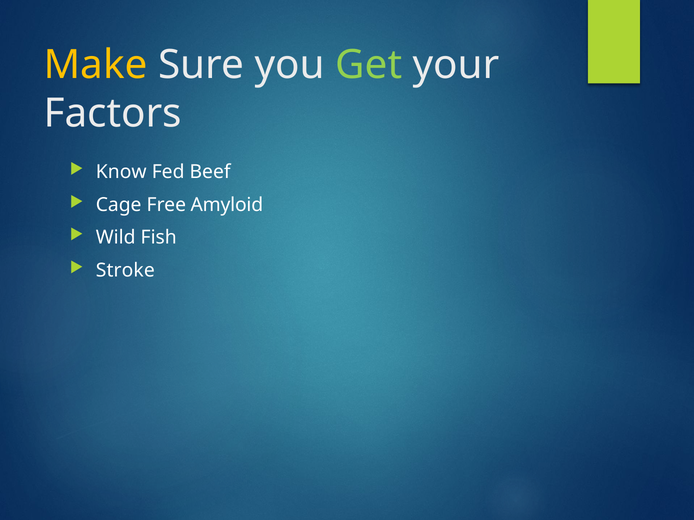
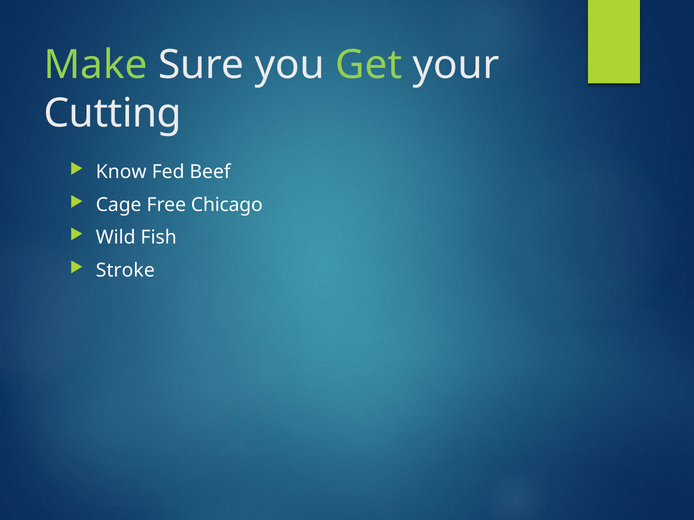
Make colour: yellow -> light green (96, 65)
Factors: Factors -> Cutting (113, 114)
Amyloid: Amyloid -> Chicago (227, 205)
